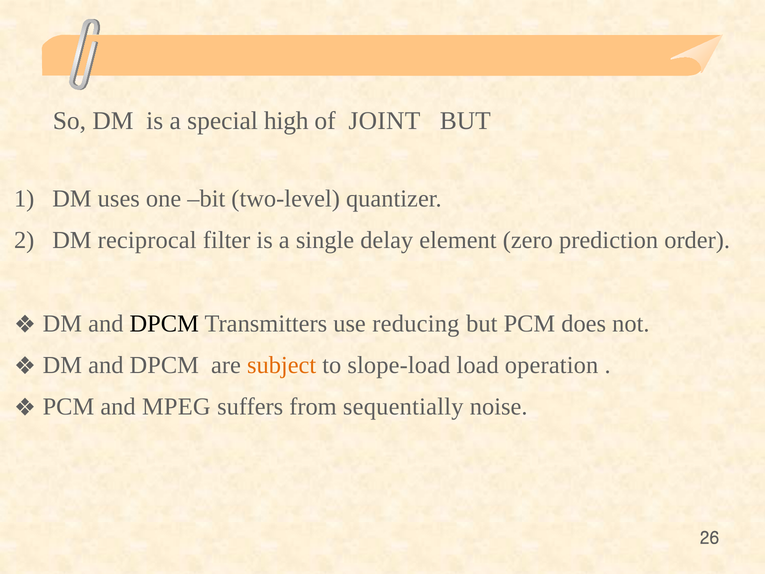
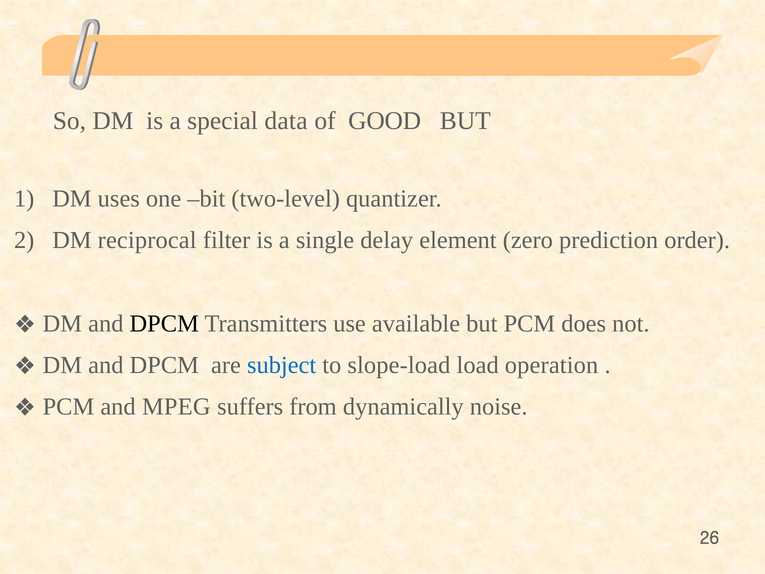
high: high -> data (286, 121)
JOINT: JOINT -> GOOD (385, 121)
reducing: reducing -> available (416, 323)
subject colour: orange -> blue (282, 365)
sequentially: sequentially -> dynamically (403, 406)
